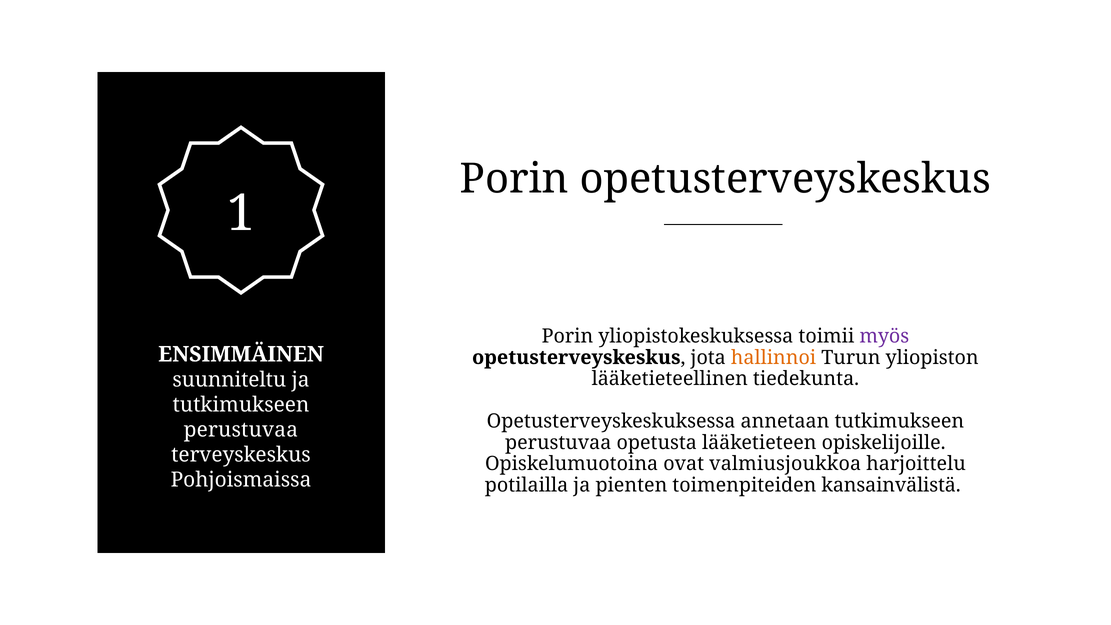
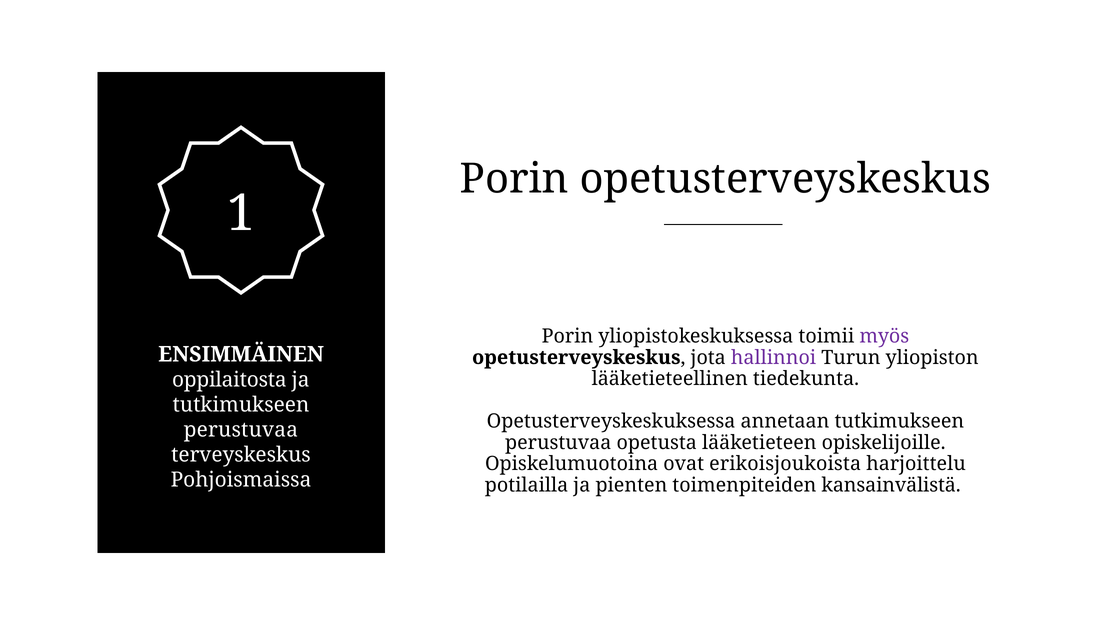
hallinnoi colour: orange -> purple (774, 357)
suunniteltu: suunniteltu -> oppilaitosta (229, 380)
valmiusjoukkoa: valmiusjoukkoa -> erikoisjoukoista (785, 464)
